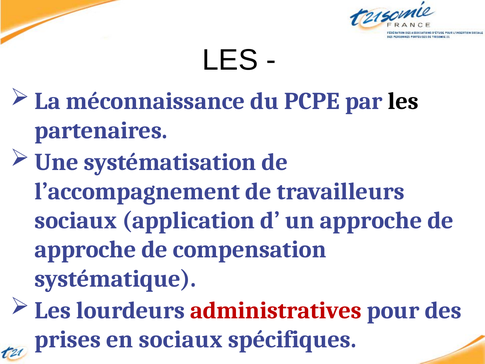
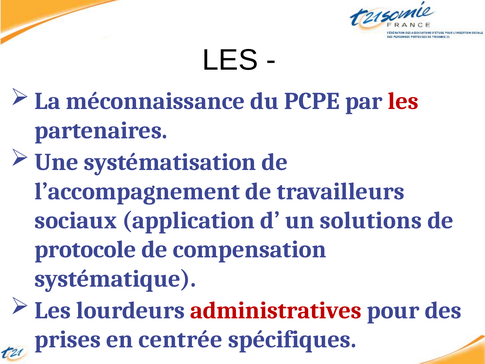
les colour: black -> red (403, 101)
un approche: approche -> solutions (371, 220)
approche: approche -> protocole (85, 249)
en sociaux: sociaux -> centrée (181, 339)
